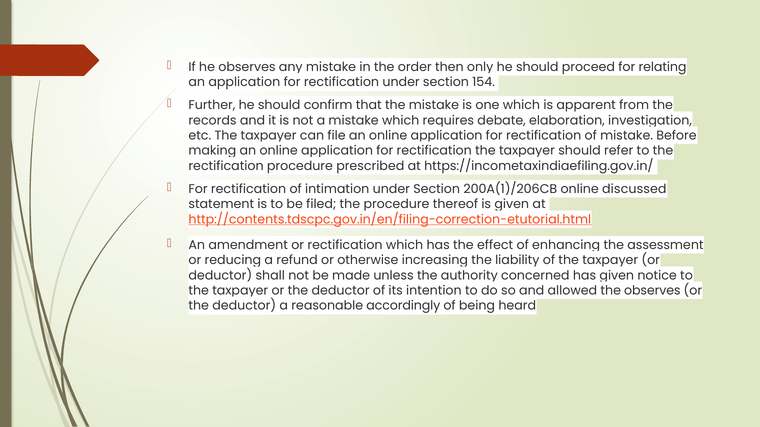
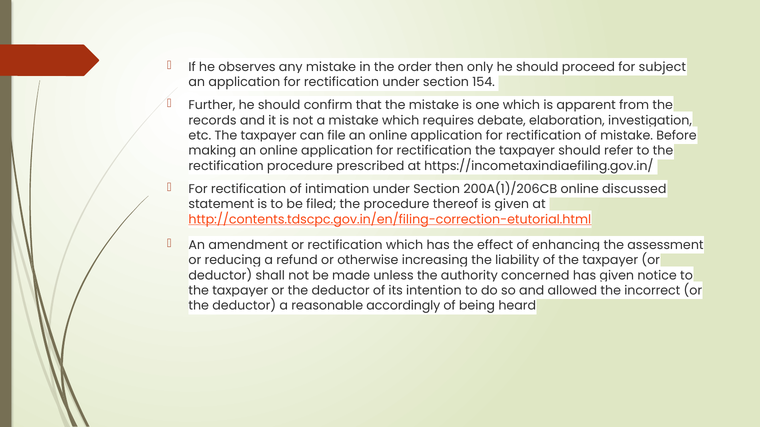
relating: relating -> subject (662, 67)
the observes: observes -> incorrect (652, 291)
